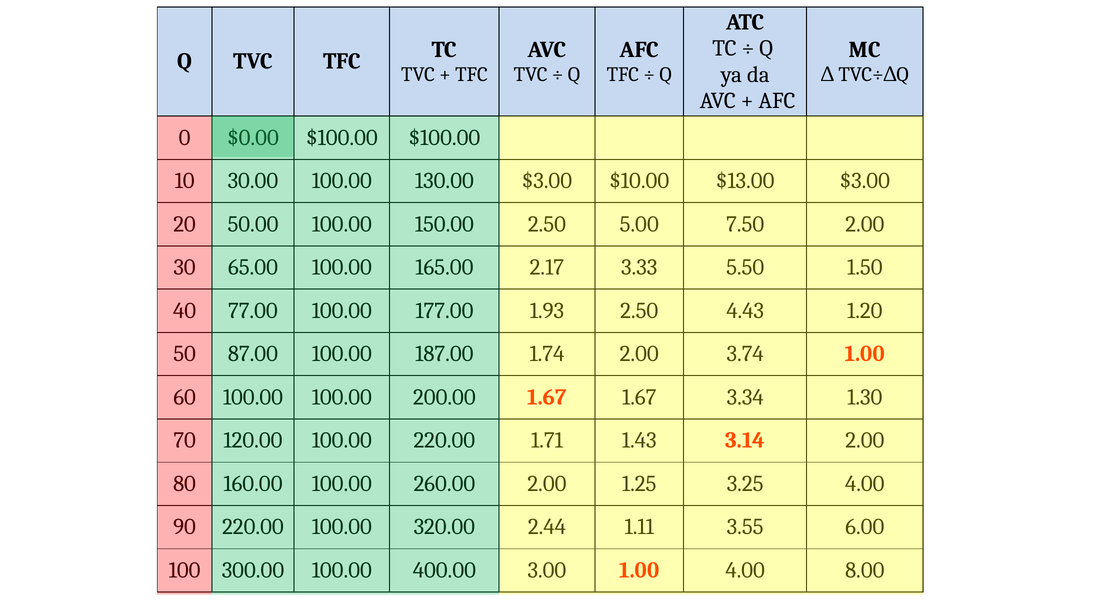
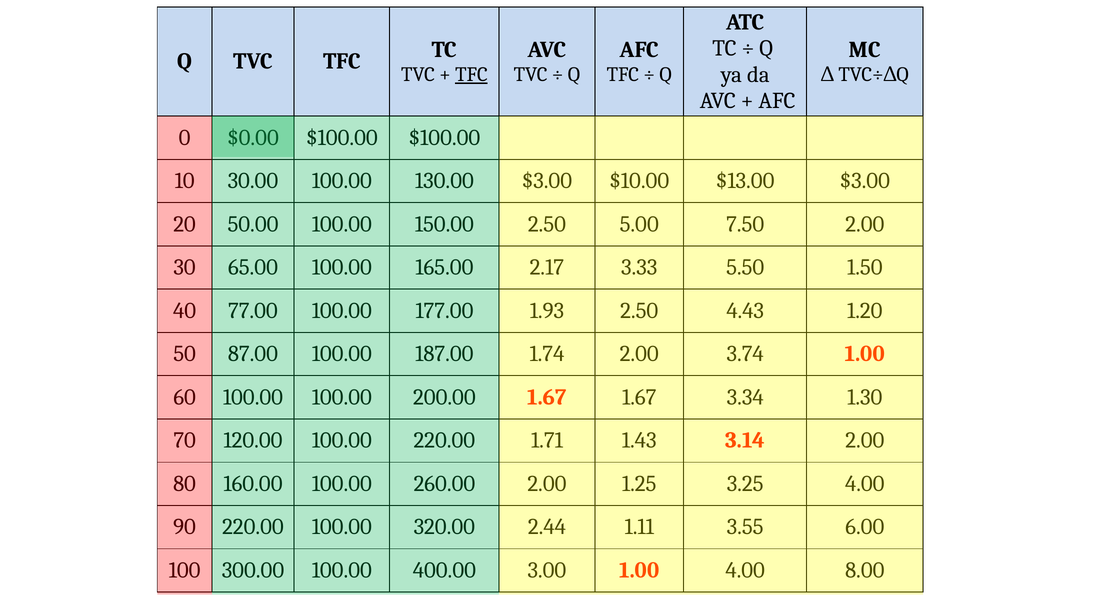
TFC underline: none -> present (471, 75)
